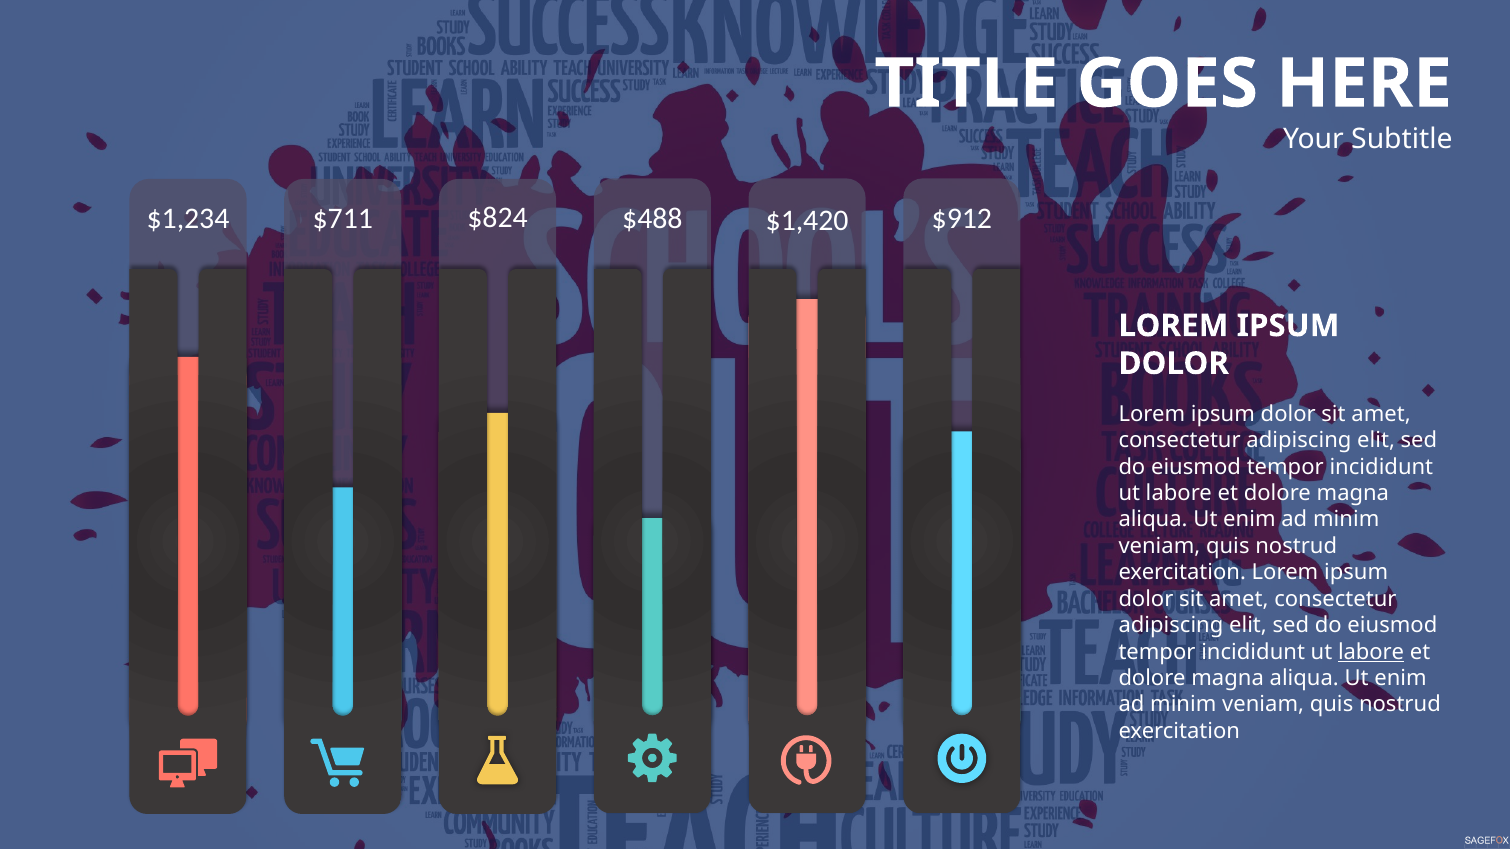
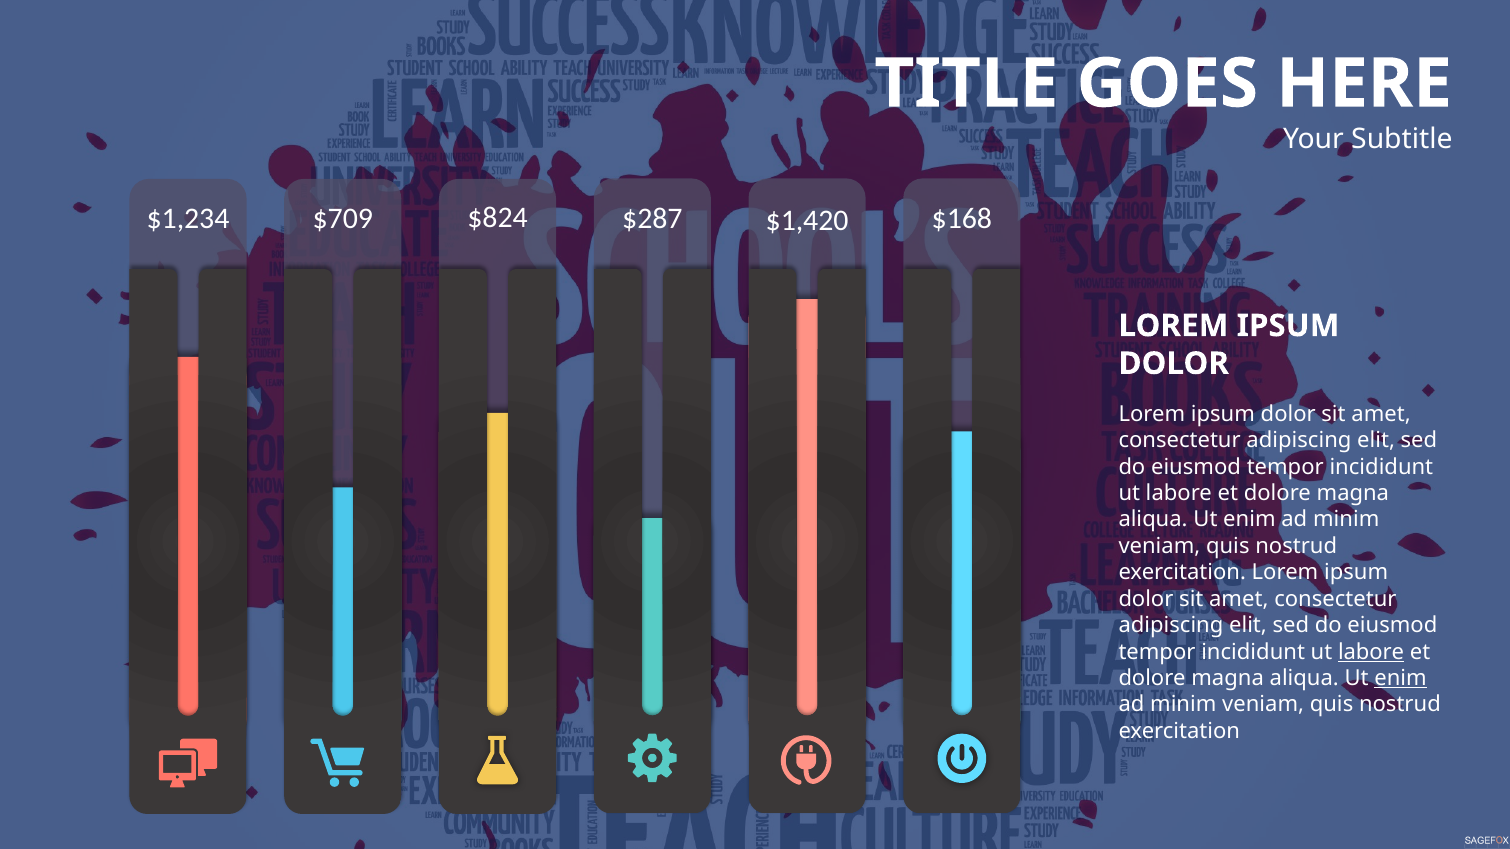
$711: $711 -> $709 (343, 219)
$488: $488 -> $287 (652, 219)
$912: $912 -> $168 (962, 219)
enim underline: none -> present (1401, 678)
